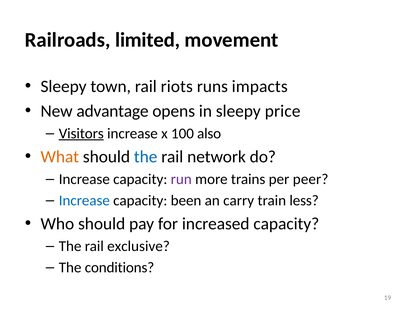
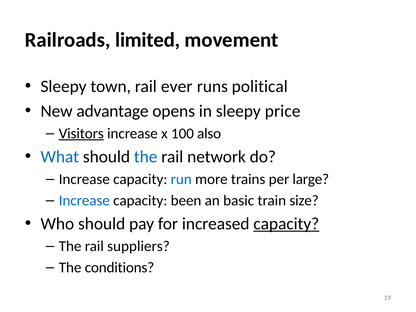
riots: riots -> ever (177, 86)
impacts: impacts -> political (260, 86)
What colour: orange -> blue (60, 157)
run colour: purple -> blue (181, 179)
peer: peer -> large (311, 179)
carry: carry -> basic (239, 201)
less: less -> size (304, 201)
capacity underline: none -> present (286, 224)
exclusive: exclusive -> suppliers (138, 246)
